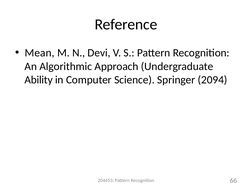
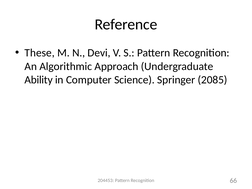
Mean: Mean -> These (40, 53)
2094: 2094 -> 2085 (213, 80)
